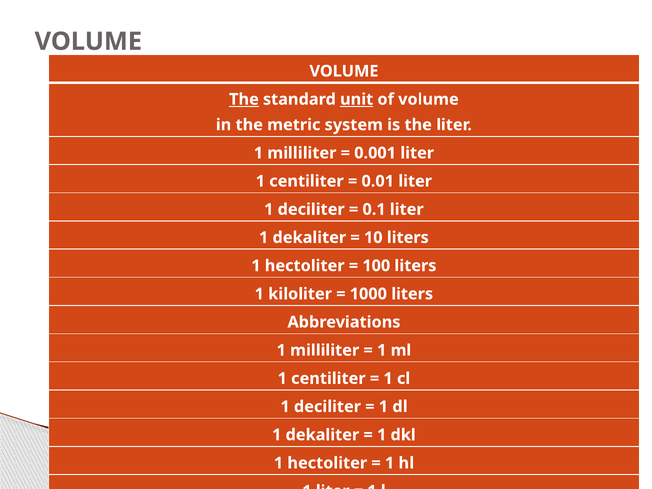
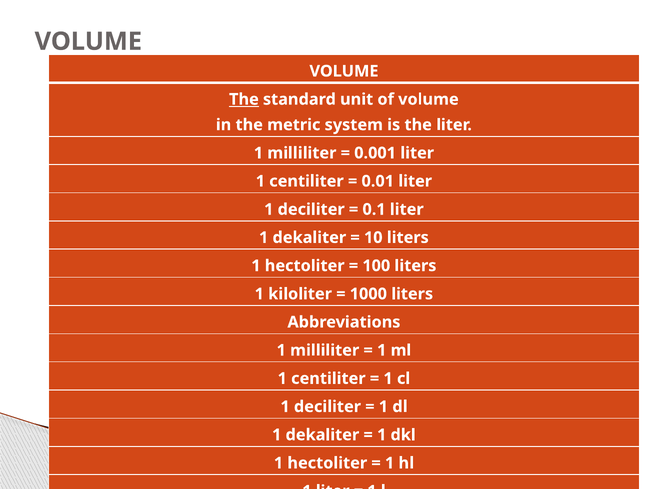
unit underline: present -> none (357, 99)
